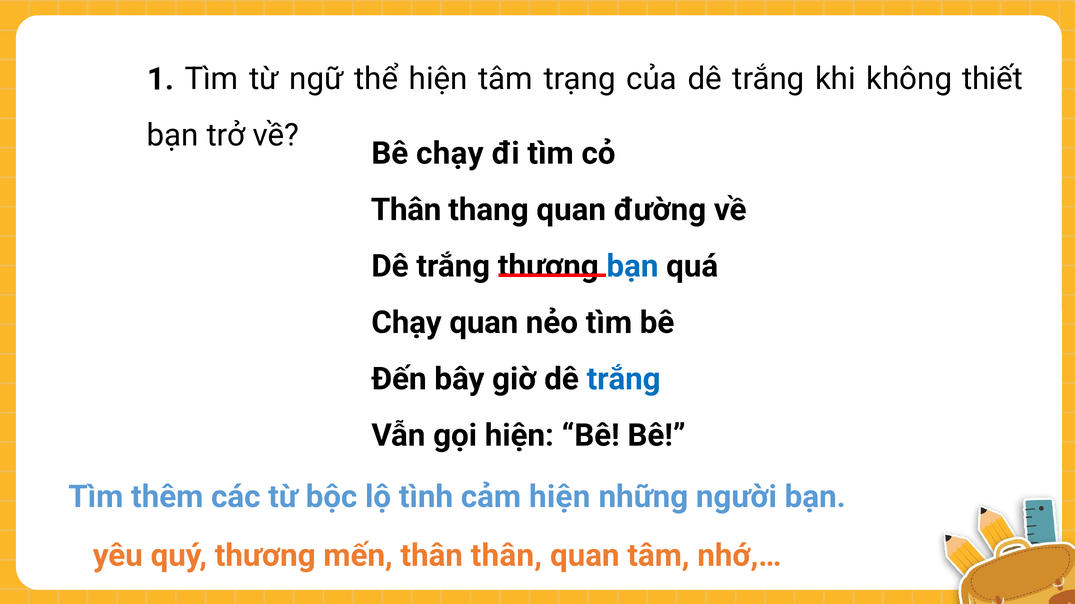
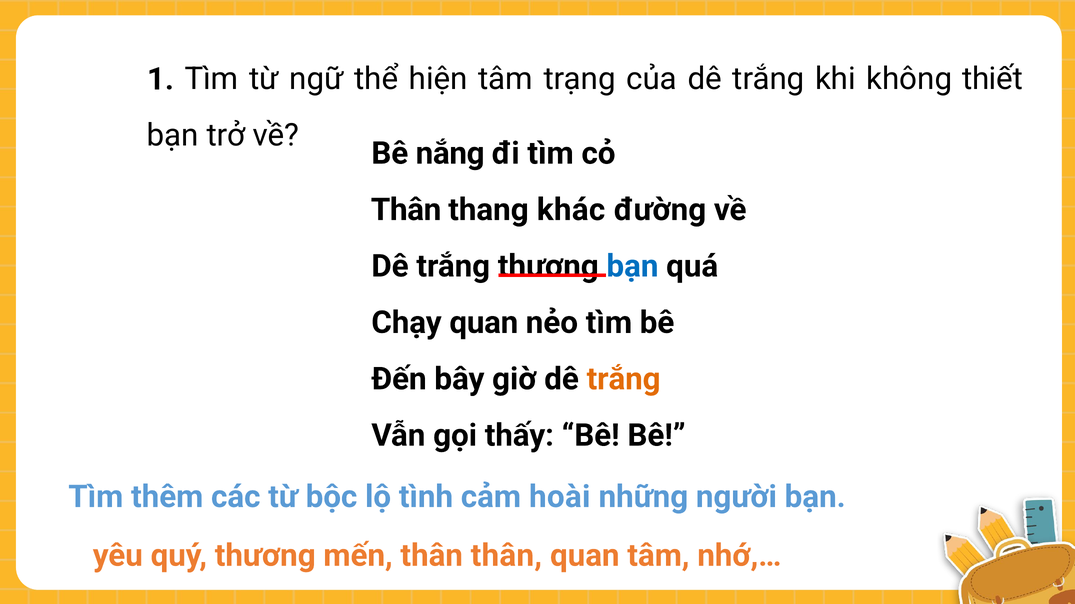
Bê chạy: chạy -> nắng (450, 154)
thang quan: quan -> khác (571, 210)
trắng colour: blue -> orange (624, 379)
gọi hiện: hiện -> thấy (519, 436)
cảm hiện: hiện -> hoài (560, 497)
